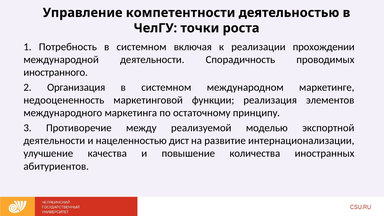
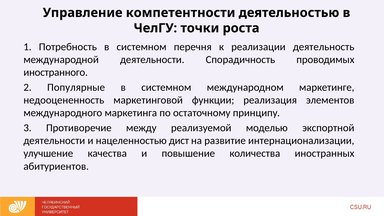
включая: включая -> перечня (193, 47)
прохождении: прохождении -> деятельность (324, 47)
Организация: Организация -> Популярные (76, 87)
